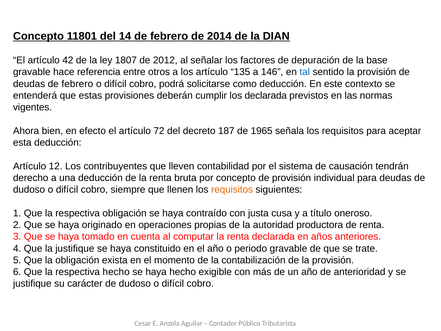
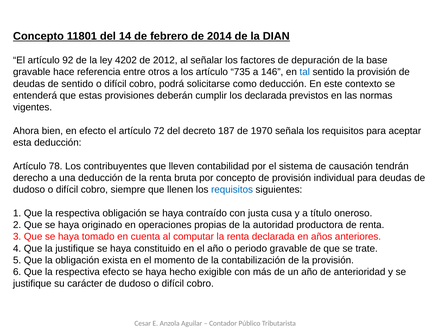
42: 42 -> 92 (68, 60)
1807: 1807 -> 4202 (126, 60)
135: 135 -> 735 (240, 72)
deudas de febrero: febrero -> sentido (77, 84)
1965: 1965 -> 1970 (262, 131)
12: 12 -> 78 (56, 166)
requisitos colour: orange -> blue (232, 190)
respectiva hecho: hecho -> efecto (116, 272)
